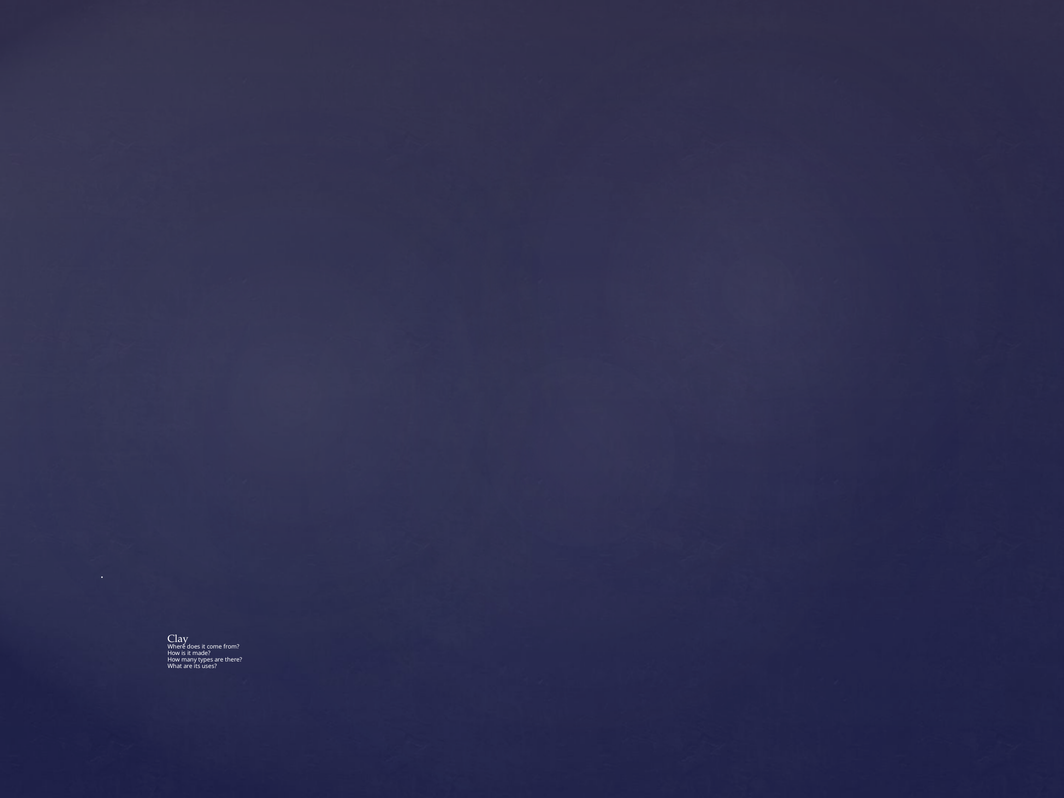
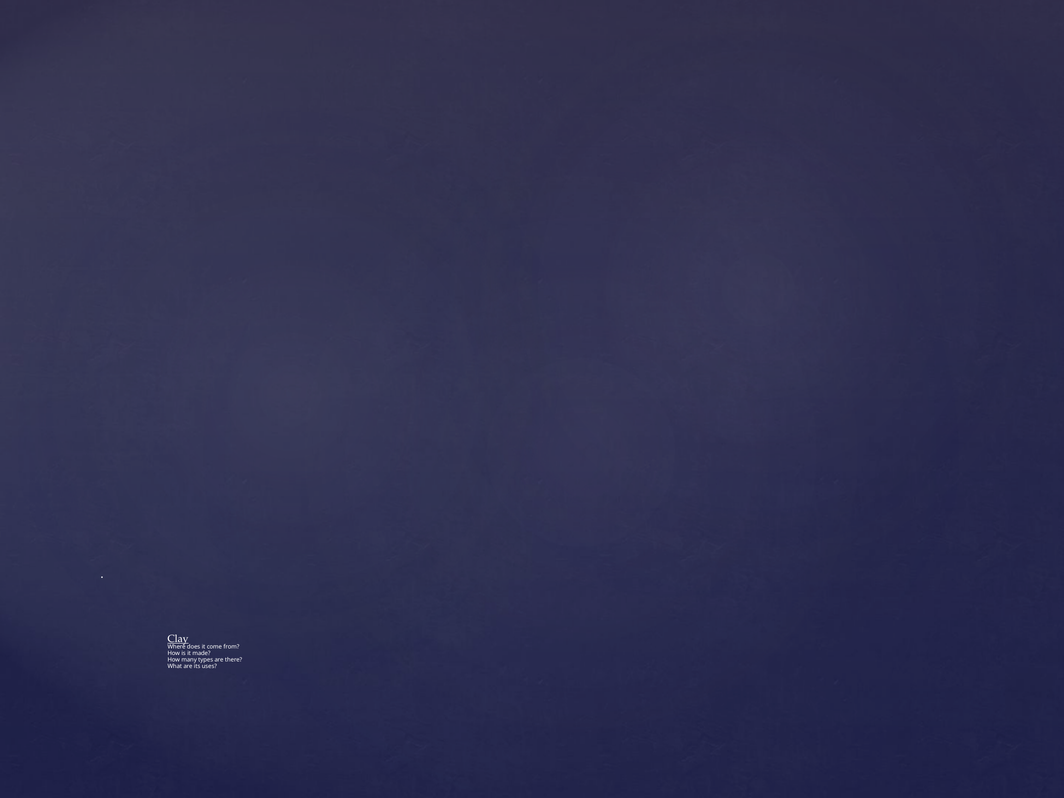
Clay underline: none -> present (178, 639)
